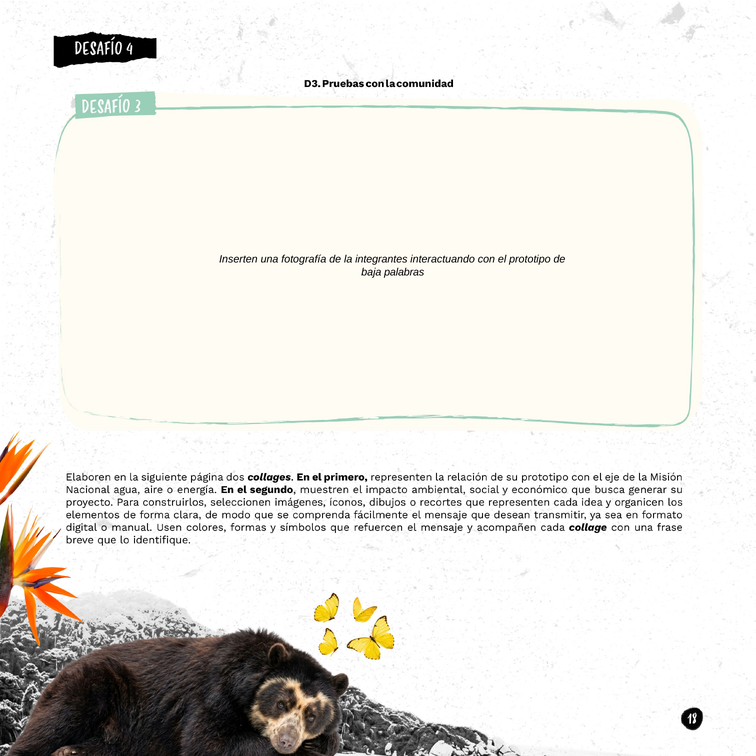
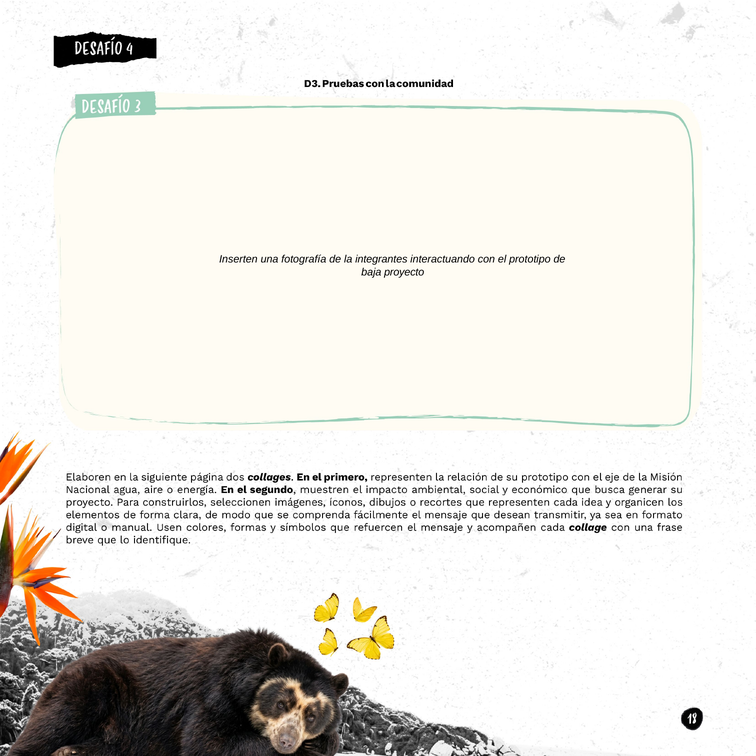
palabras: palabras -> proyecto (404, 272)
